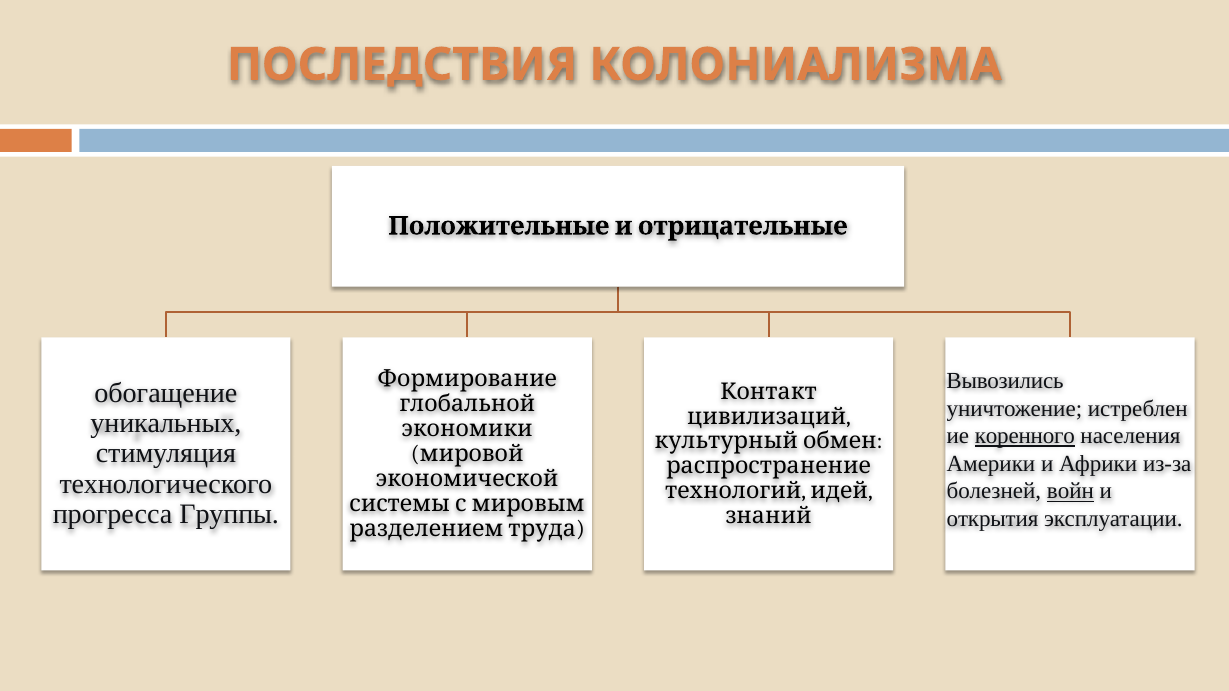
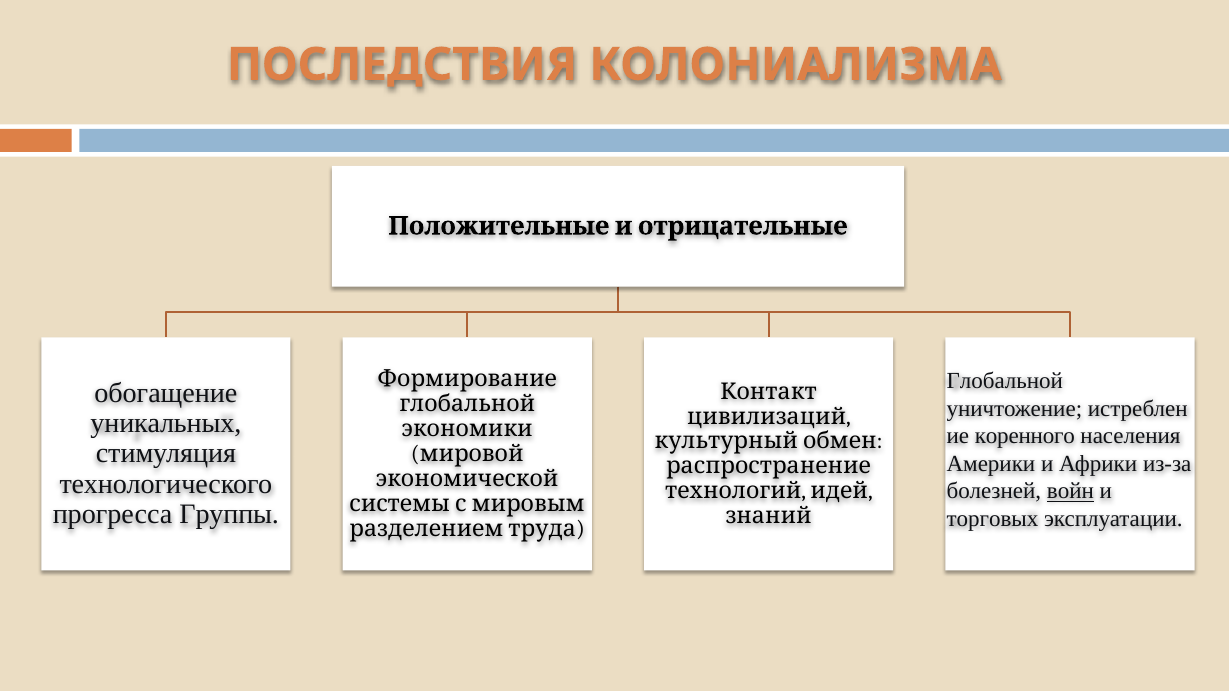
Вывозились: Вывозились -> Глобальной (1005, 381)
коренного underline: present -> none (1025, 436)
открытия: открытия -> торговых (992, 519)
